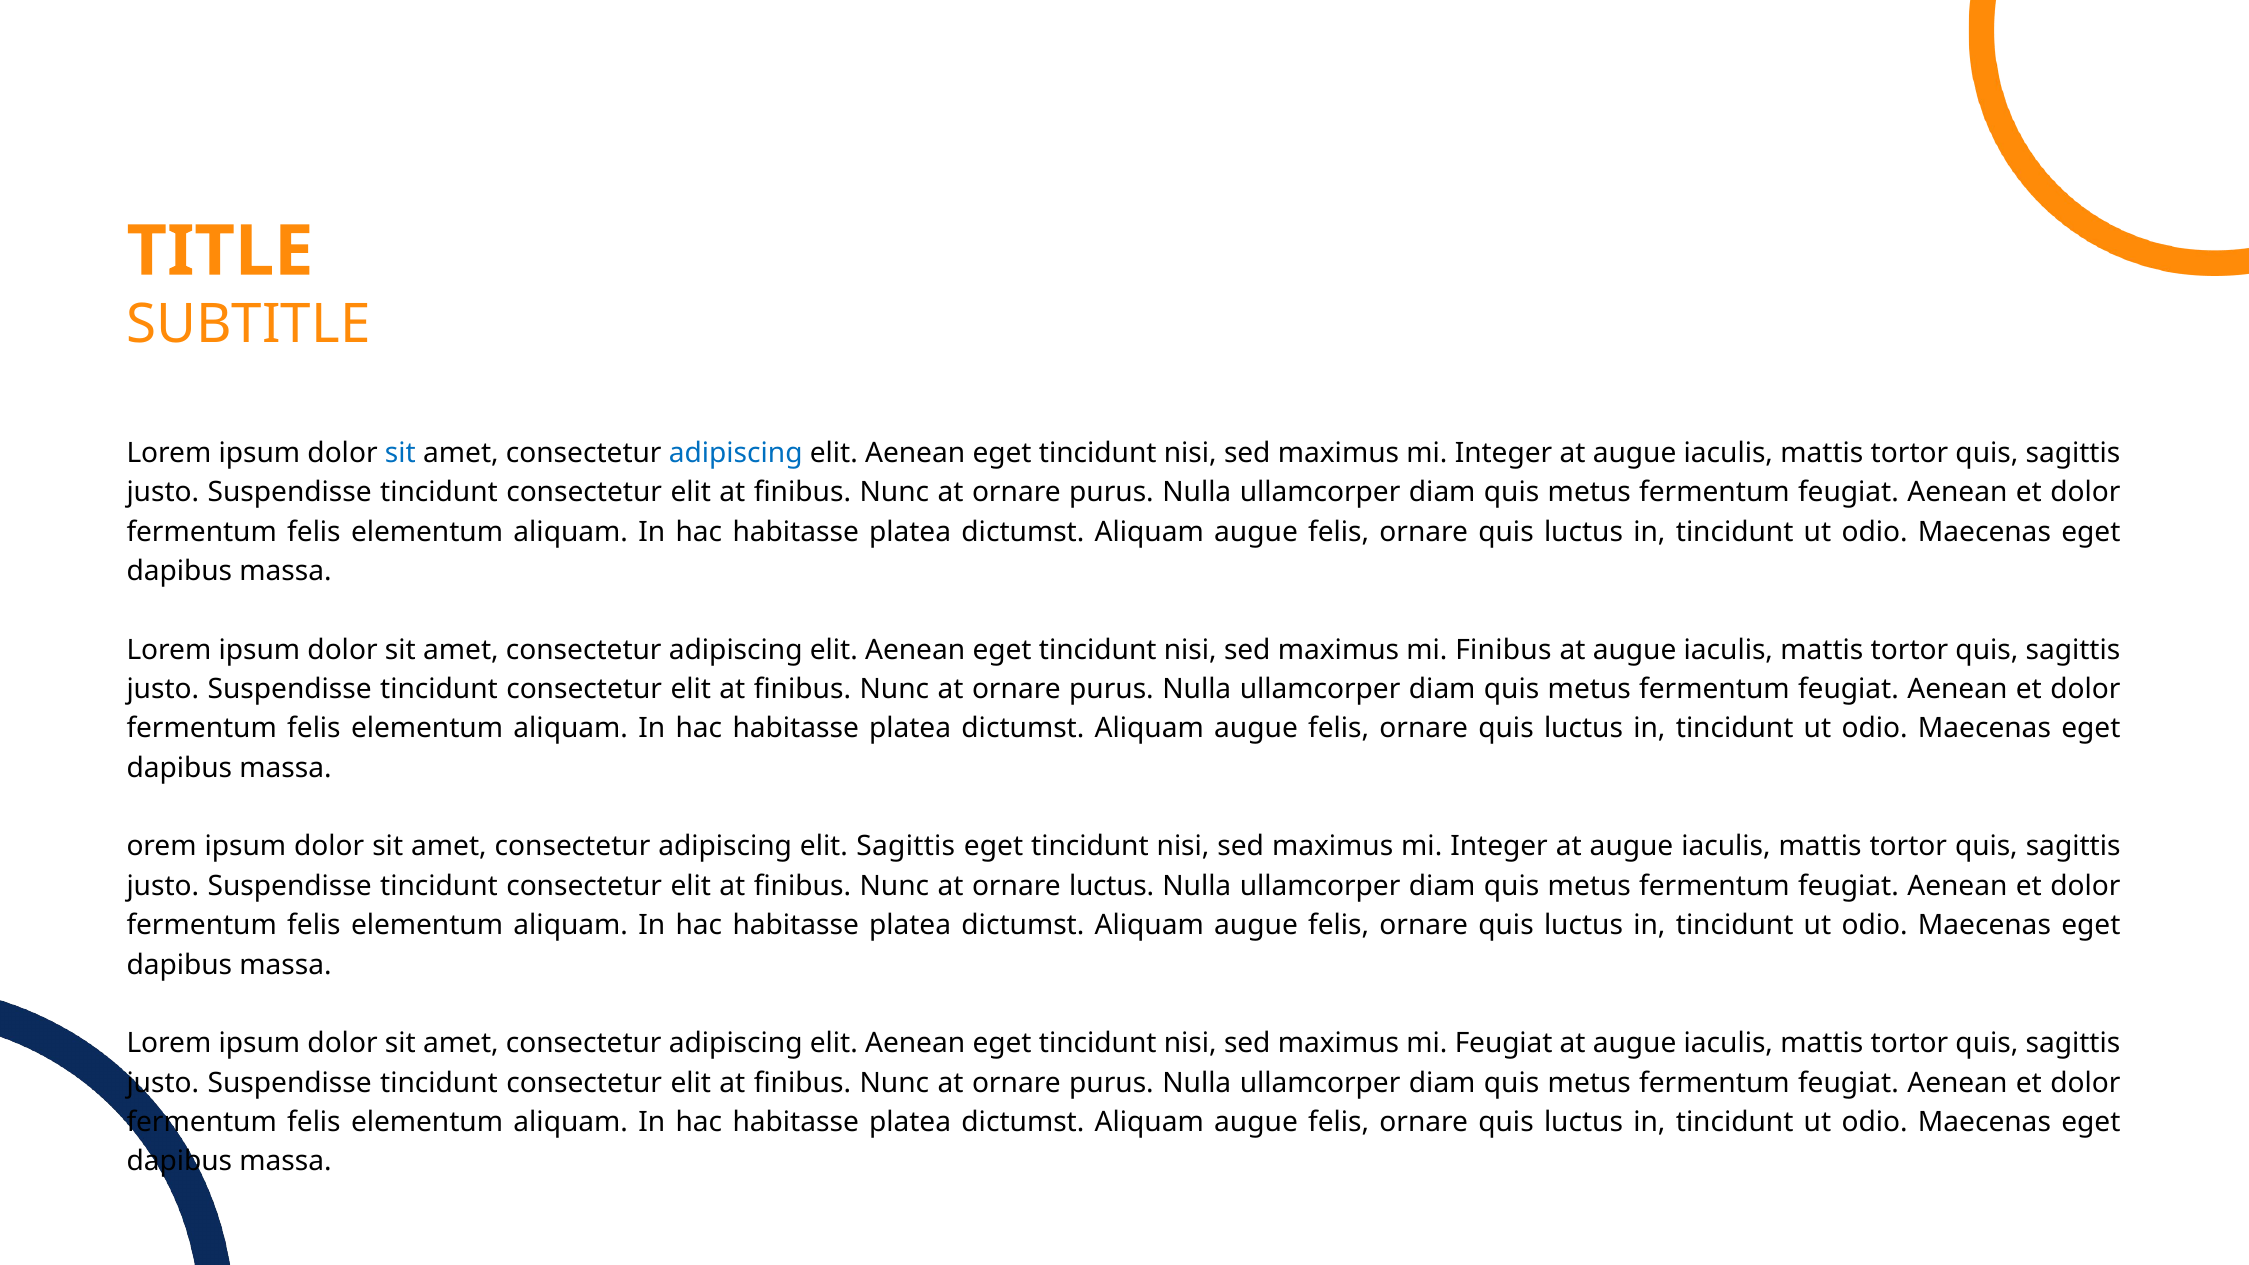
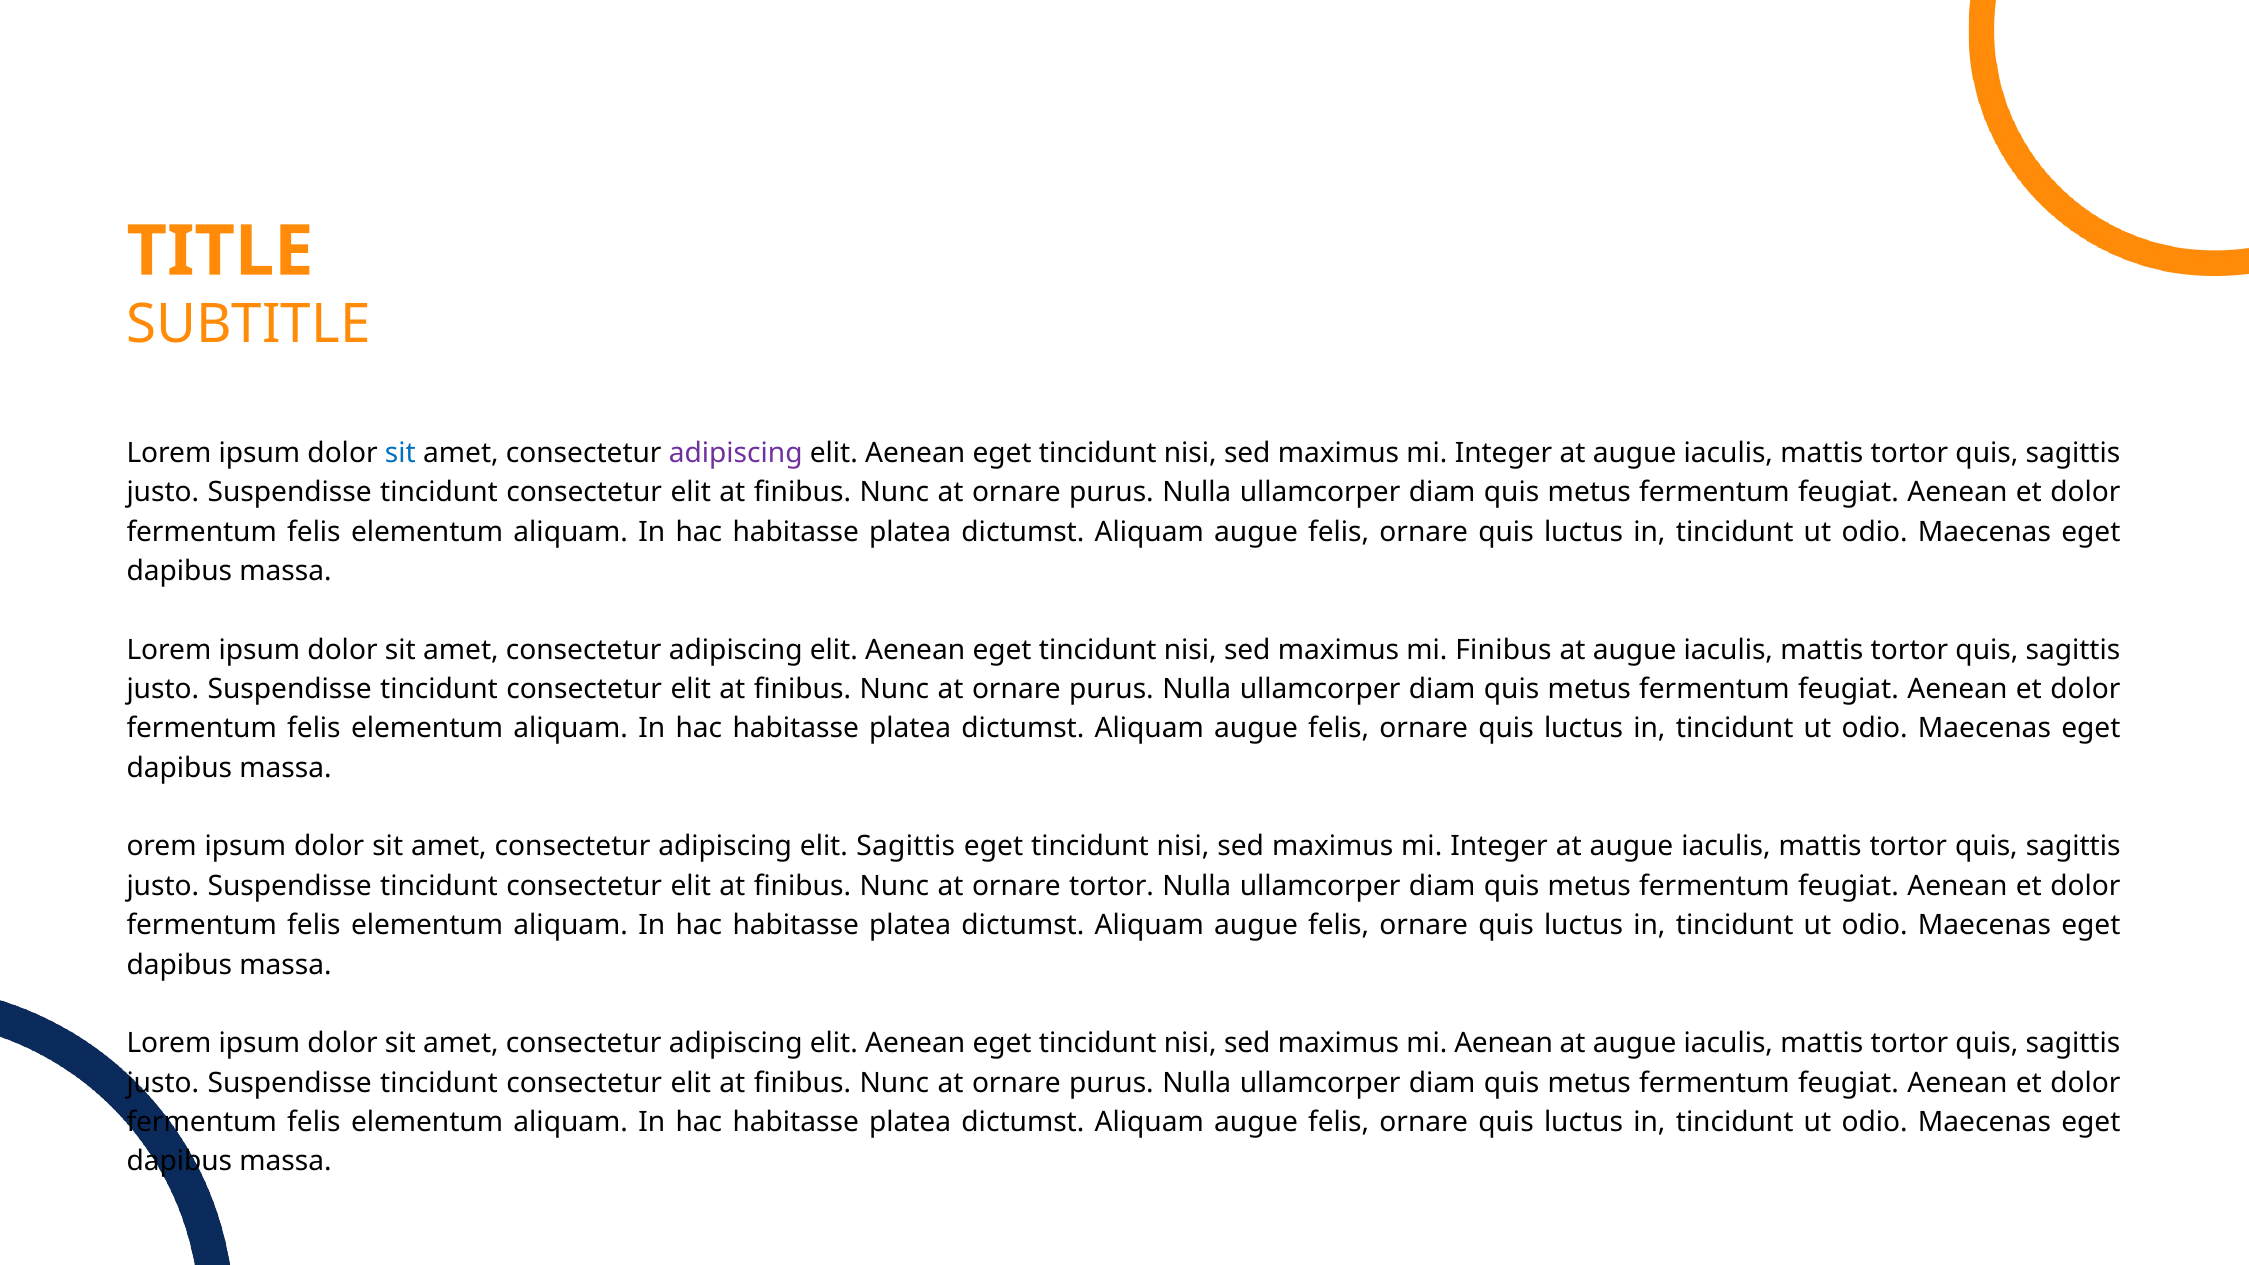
adipiscing colour: blue -> purple (736, 453)
ornare luctus: luctus -> tortor (1112, 886)
mi Feugiat: Feugiat -> Aenean (1504, 1044)
